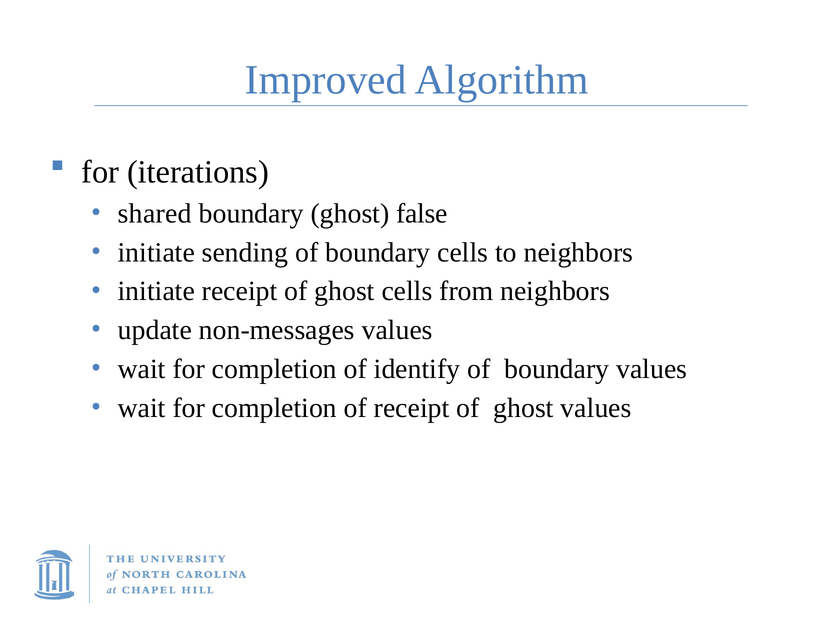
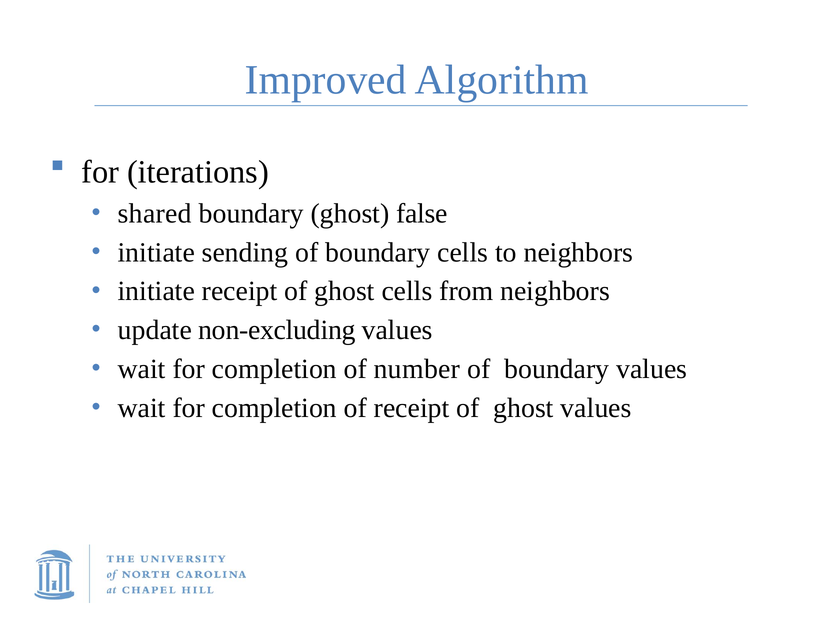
non-messages: non-messages -> non-excluding (277, 330)
identify: identify -> number (417, 369)
